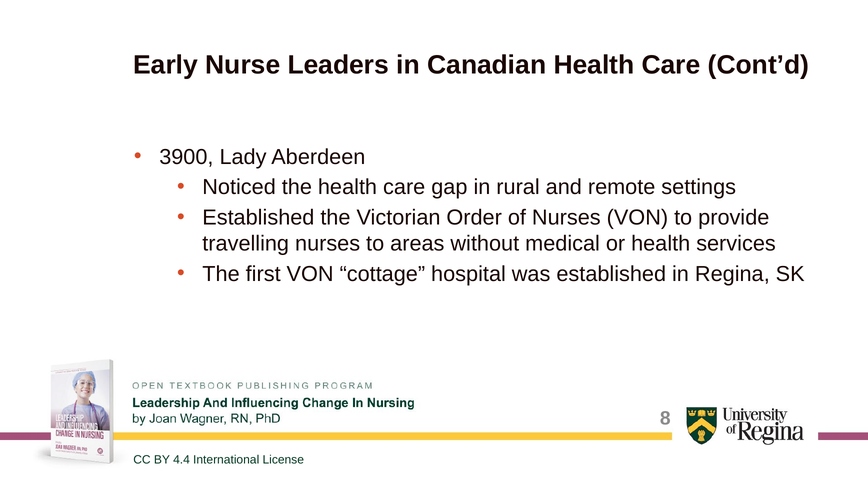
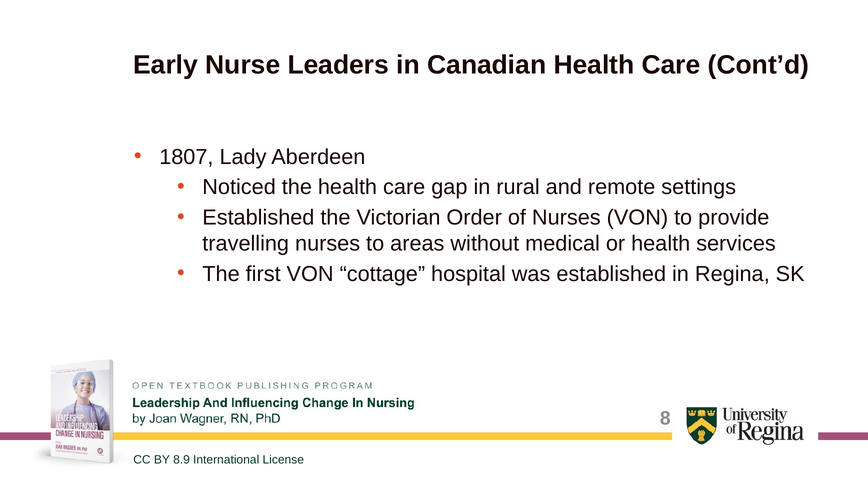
3900: 3900 -> 1807 (186, 157)
4.4: 4.4 -> 8.9 (181, 460)
